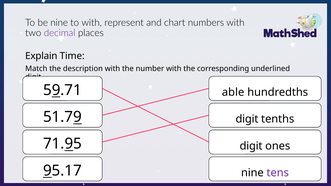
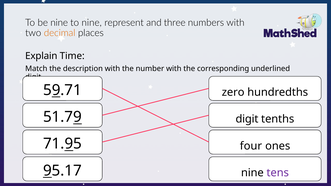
to with: with -> nine (92, 23)
chart: chart -> three (175, 23)
decimal colour: purple -> orange (60, 33)
able: able -> zero (233, 92)
digit: digit -> four (251, 146)
